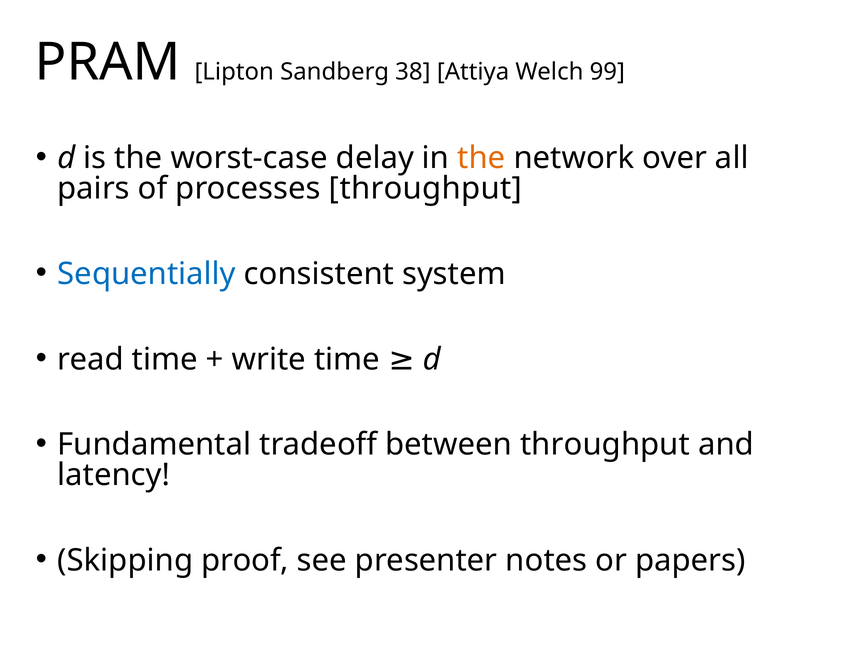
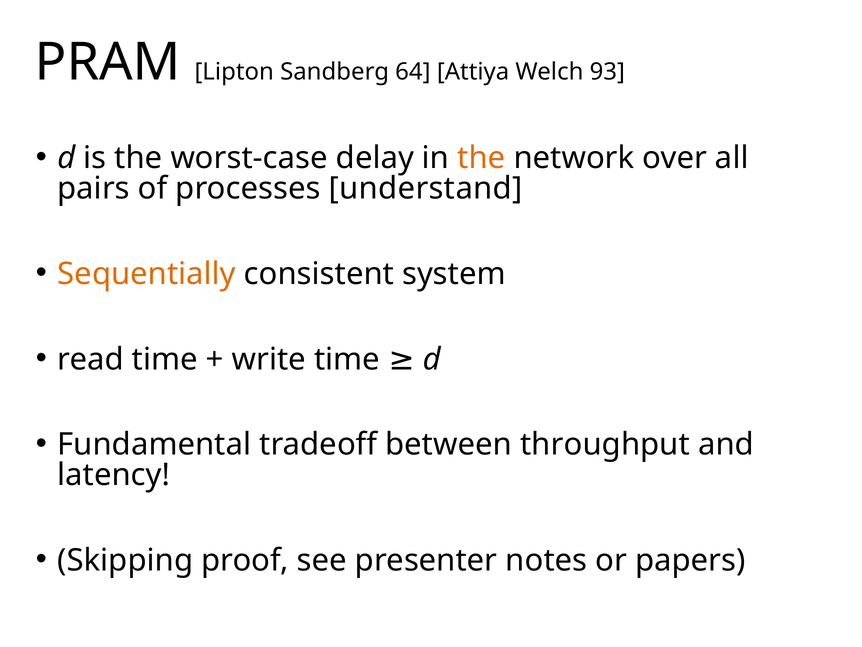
38: 38 -> 64 (413, 72)
99: 99 -> 93 (607, 72)
processes throughput: throughput -> understand (426, 188)
Sequentially colour: blue -> orange (147, 274)
